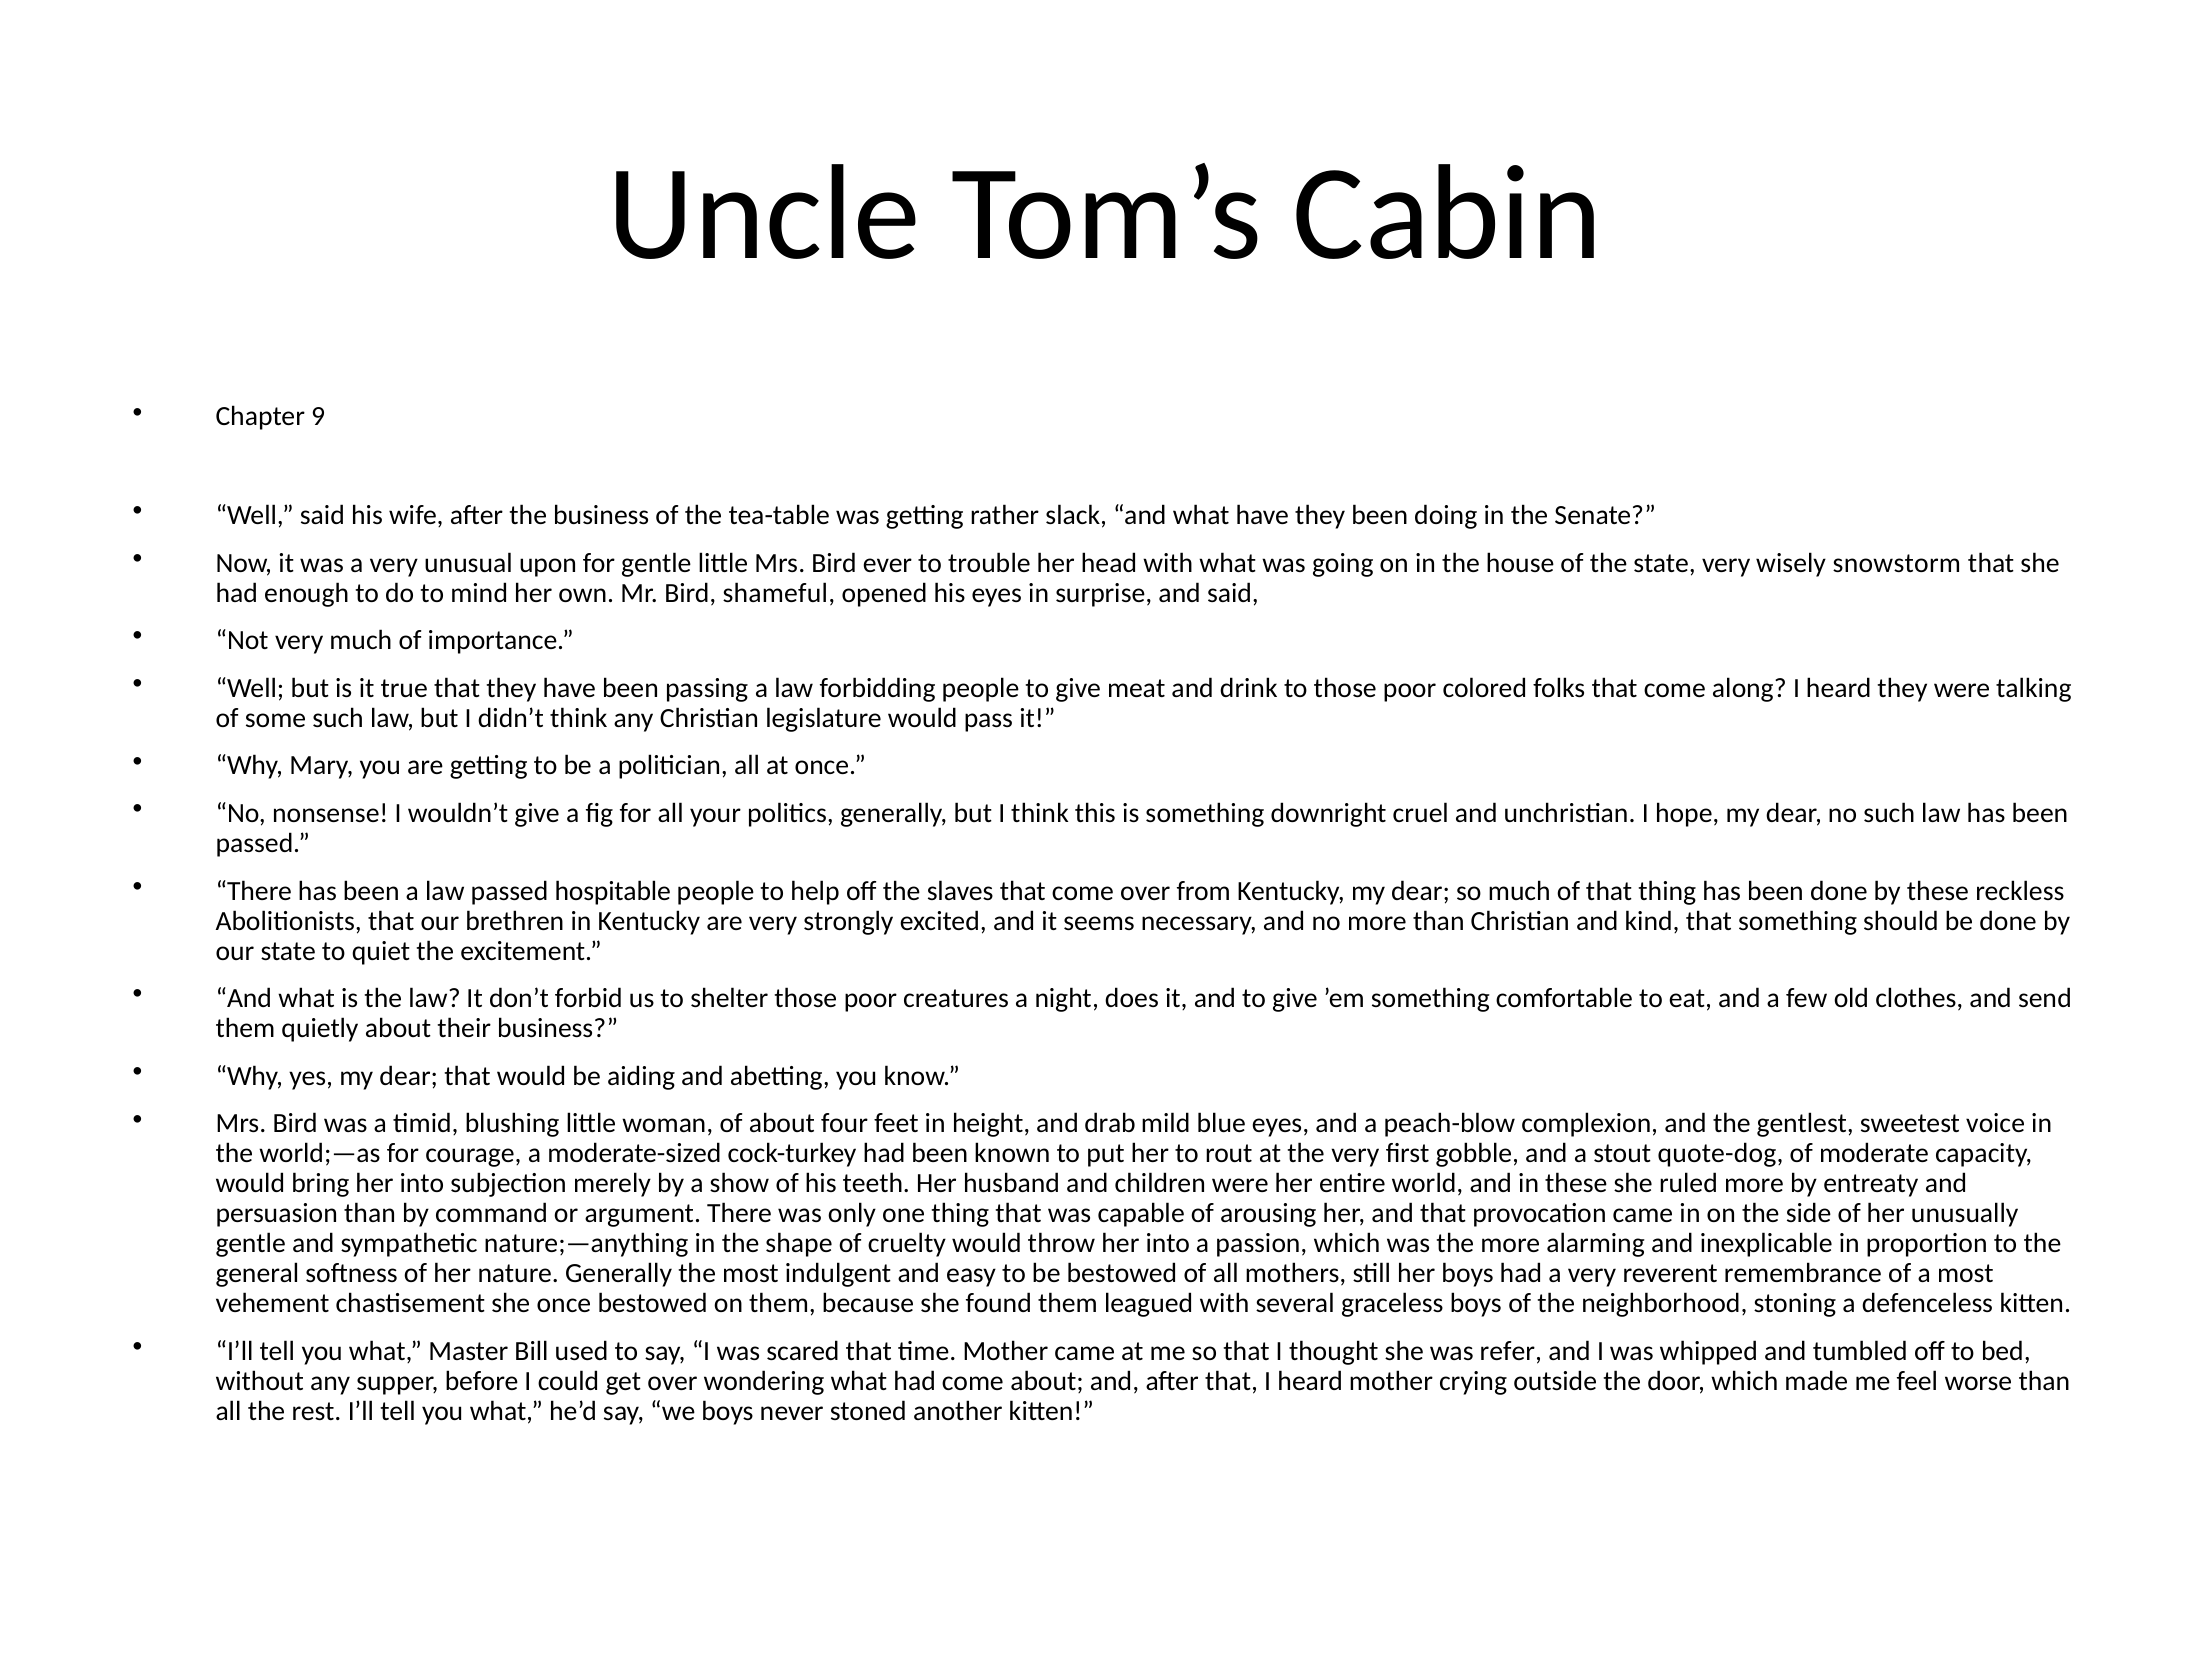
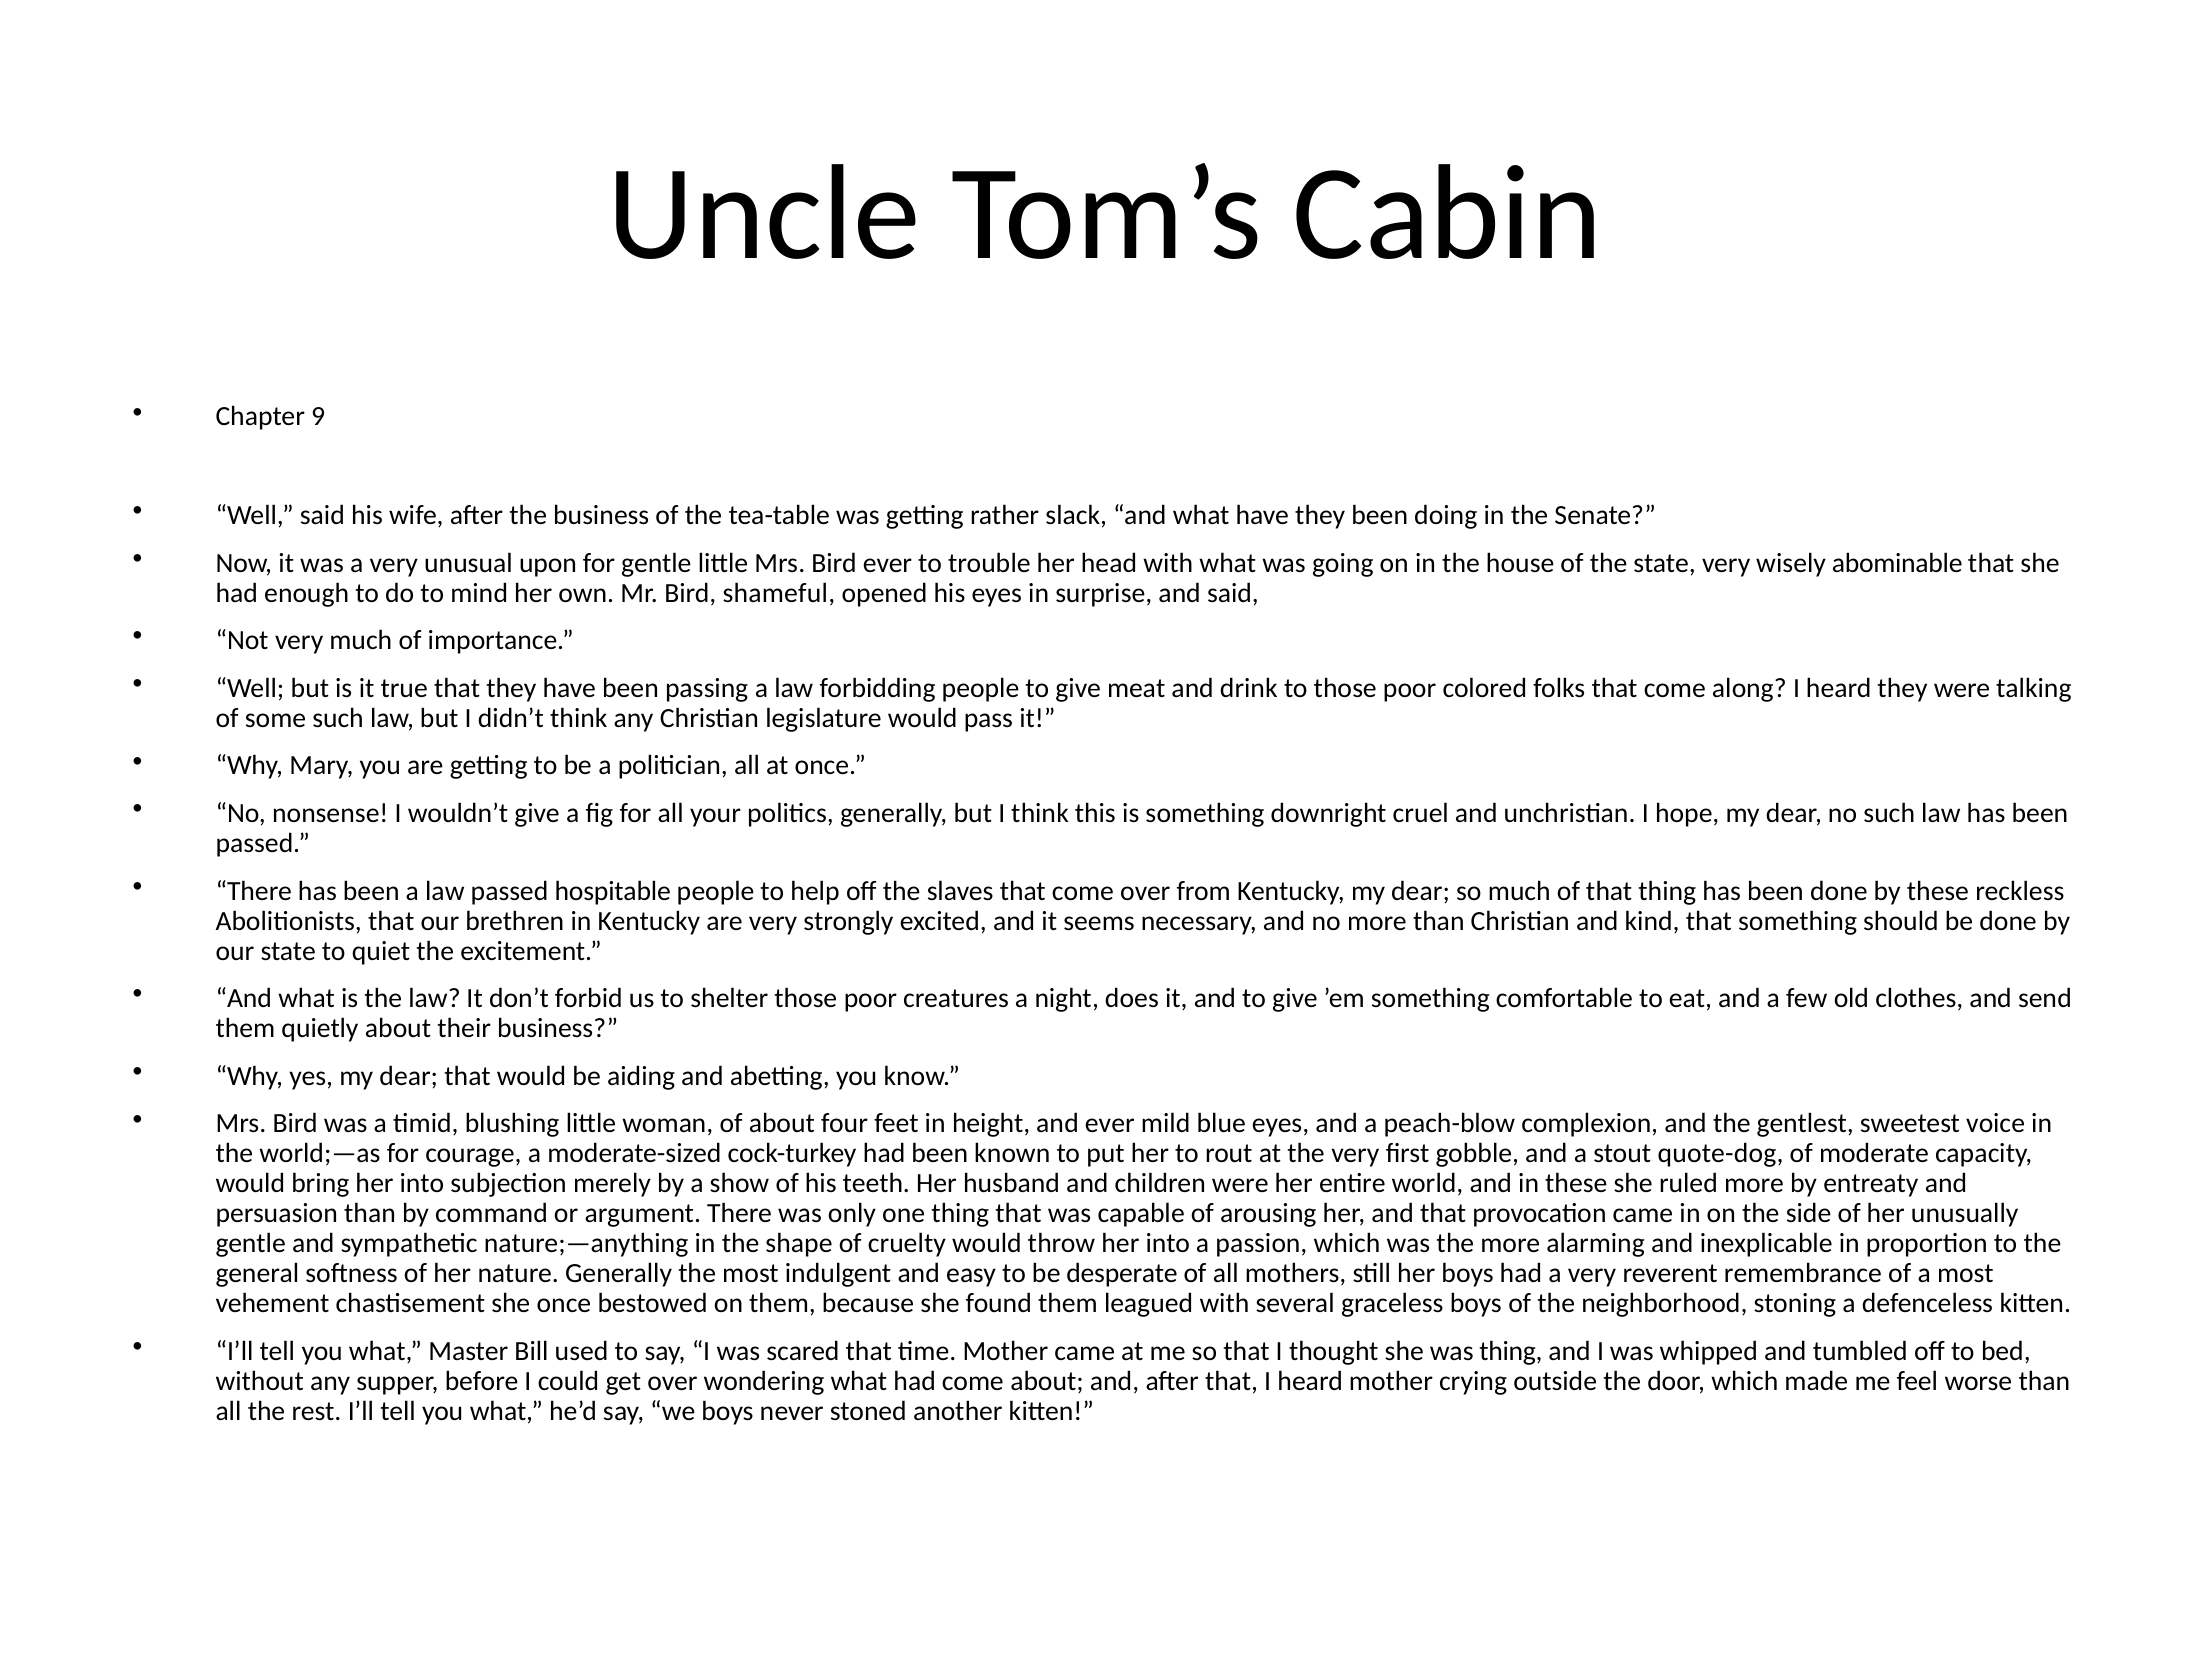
snowstorm: snowstorm -> abominable (1897, 563)
and drab: drab -> ever (1110, 1124)
be bestowed: bestowed -> desperate (1122, 1274)
was refer: refer -> thing (1511, 1351)
